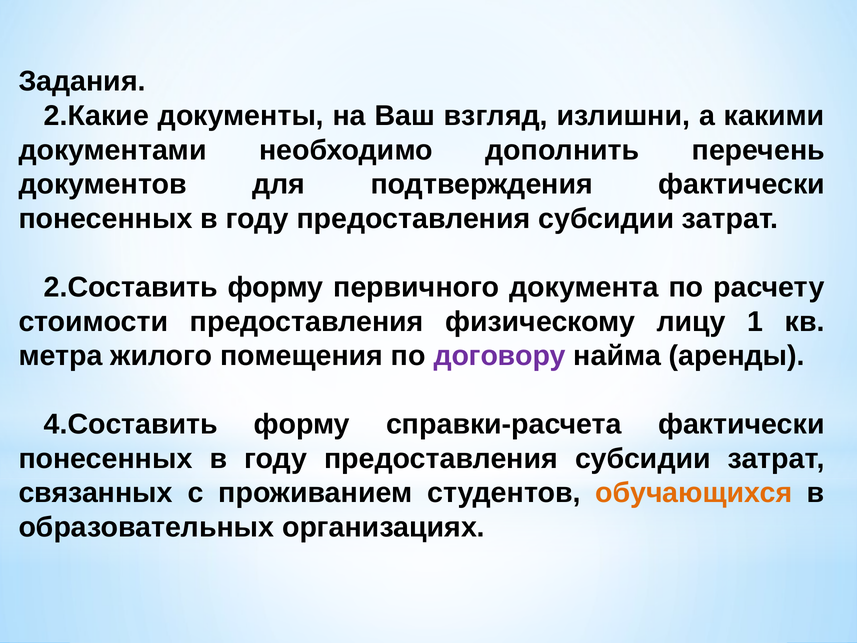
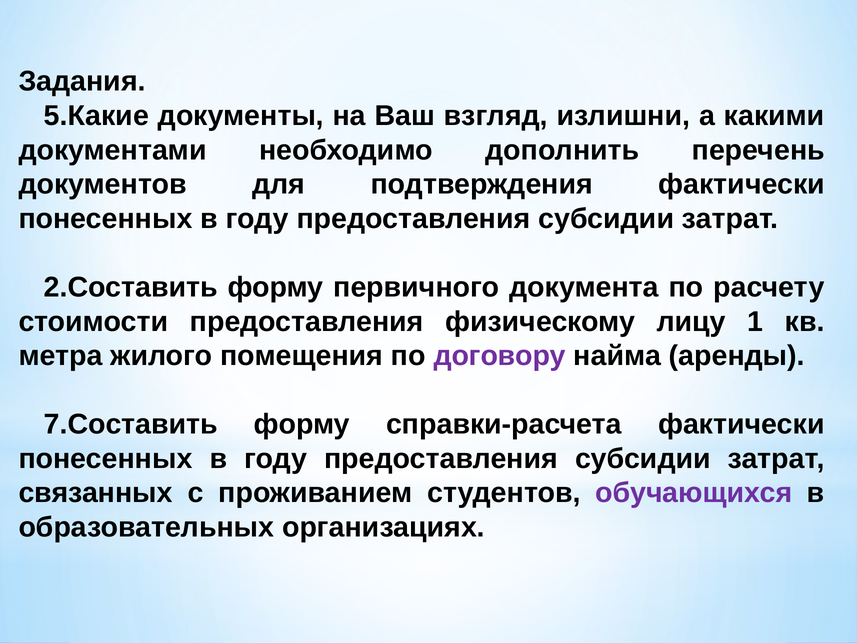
2.Какие: 2.Какие -> 5.Какие (96, 116)
4.Составить: 4.Составить -> 7.Составить (131, 424)
обучающихся colour: orange -> purple (694, 493)
